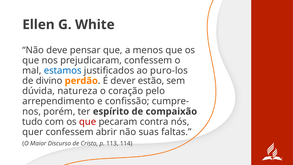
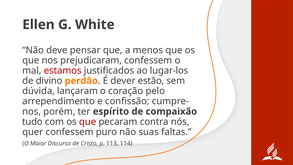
estamos colour: blue -> red (63, 70)
puro-los: puro-los -> lugar-los (169, 70)
natureza: natureza -> lançaram (78, 91)
abrir: abrir -> puro (106, 132)
